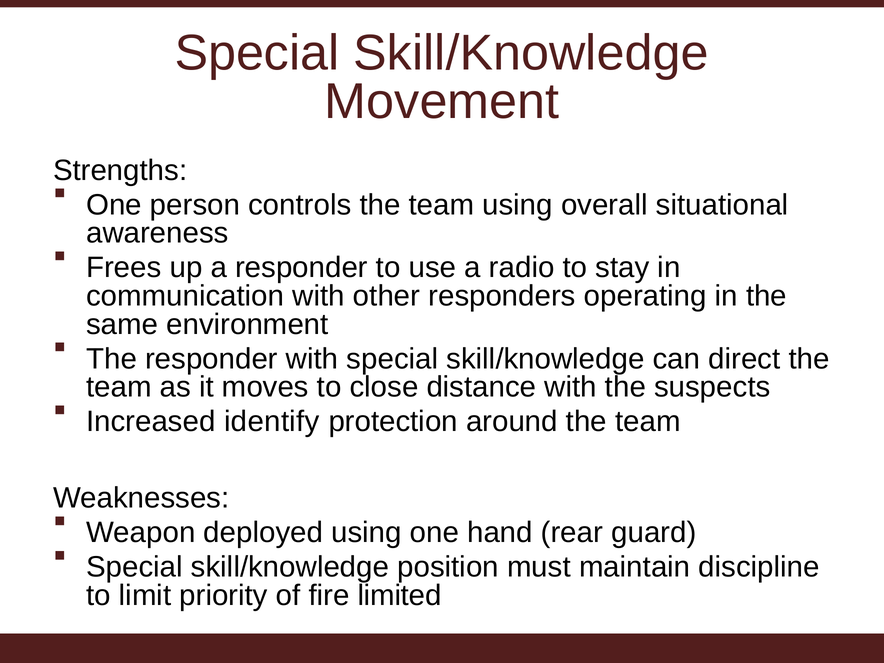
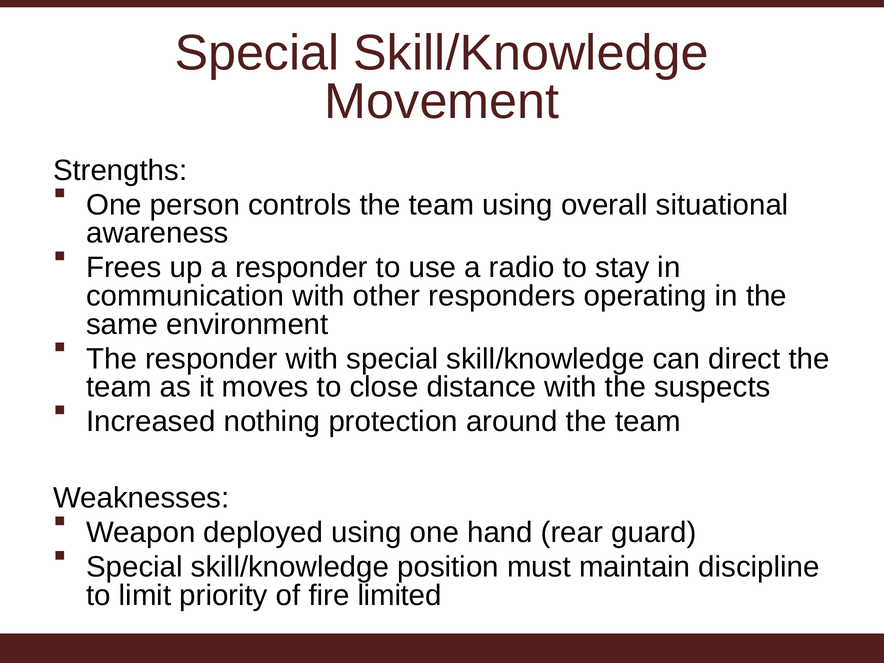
identify: identify -> nothing (272, 422)
